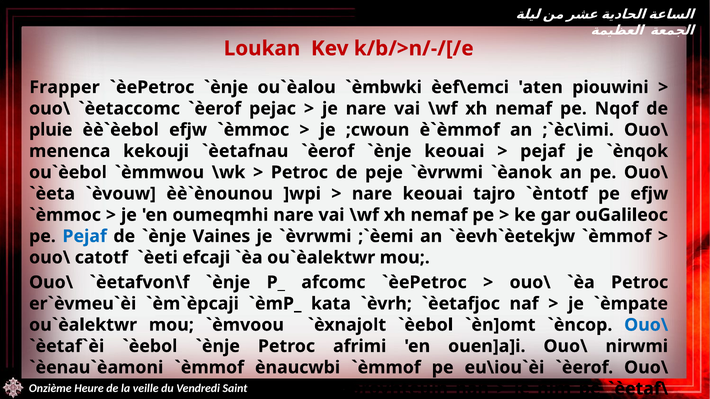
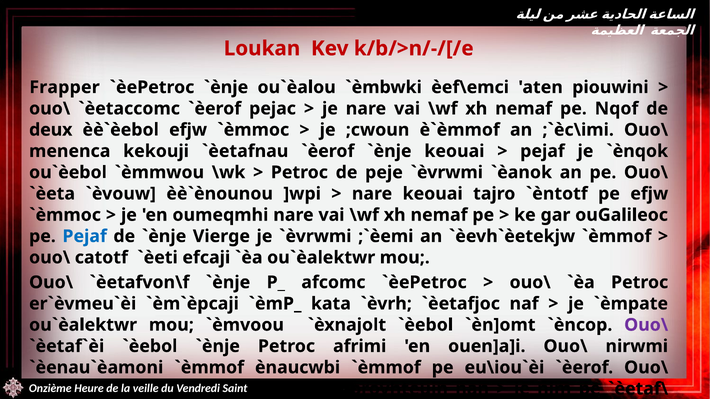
pluie: pluie -> deux (51, 130)
Vaines: Vaines -> Vierge (221, 236)
Ouo\ colour: blue -> purple (646, 325)
